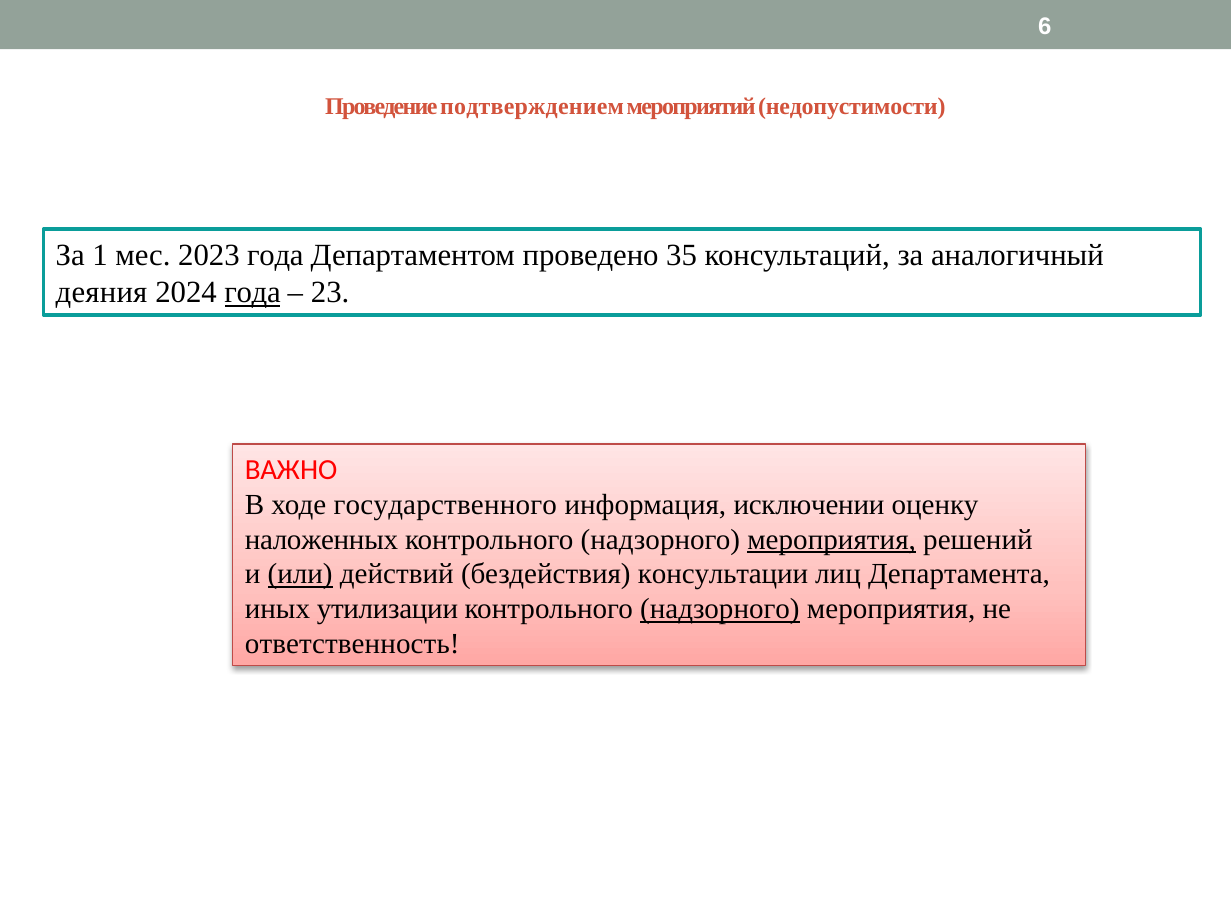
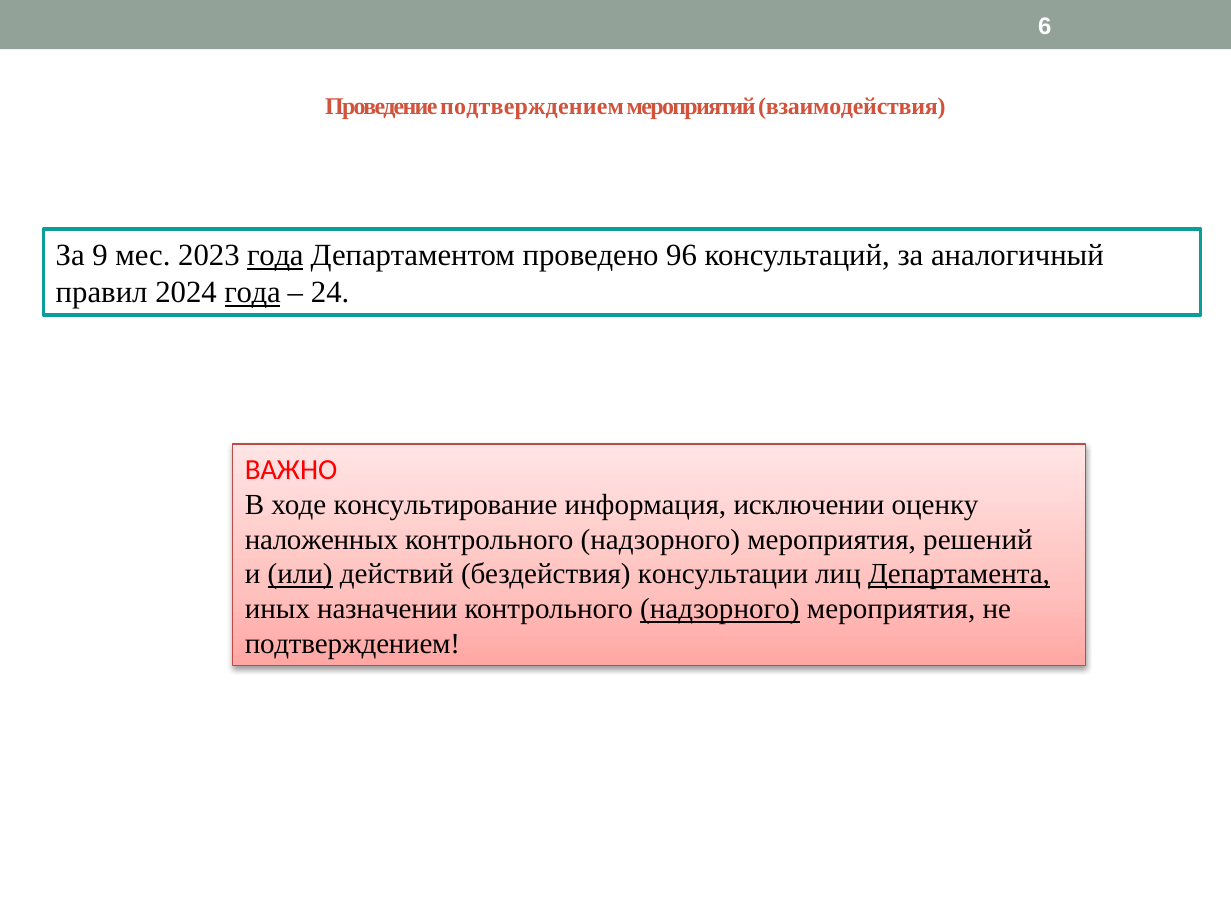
недопустимости: недопустимости -> взаимодействия (852, 106)
1: 1 -> 9 (100, 256)
года underline: none -> present (275, 256)
35: 35 -> 96 (682, 256)
деяния: деяния -> правил (102, 293)
23: 23 -> 24 (330, 293)
государственного: государственного -> консультирование (446, 504)
мероприятия underline: present -> none (832, 539)
Департамента underline: none -> present (959, 574)
утилизации: утилизации -> назначении (387, 609)
ответственность: ответственность -> подтверждением (352, 644)
